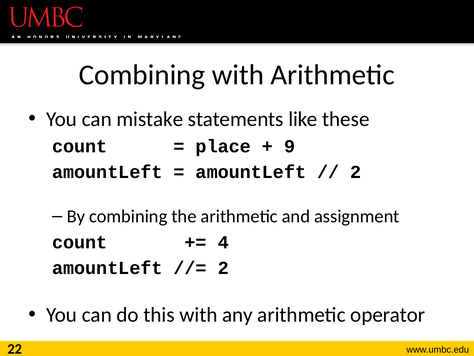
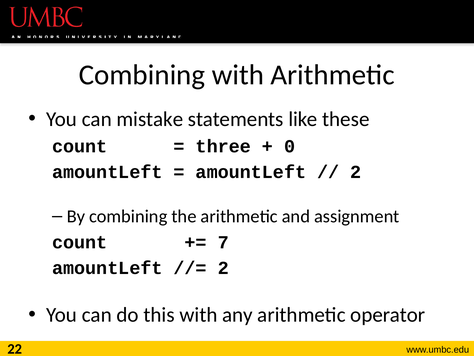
place: place -> three (223, 146)
9: 9 -> 0 (290, 146)
4: 4 -> 7 (223, 242)
